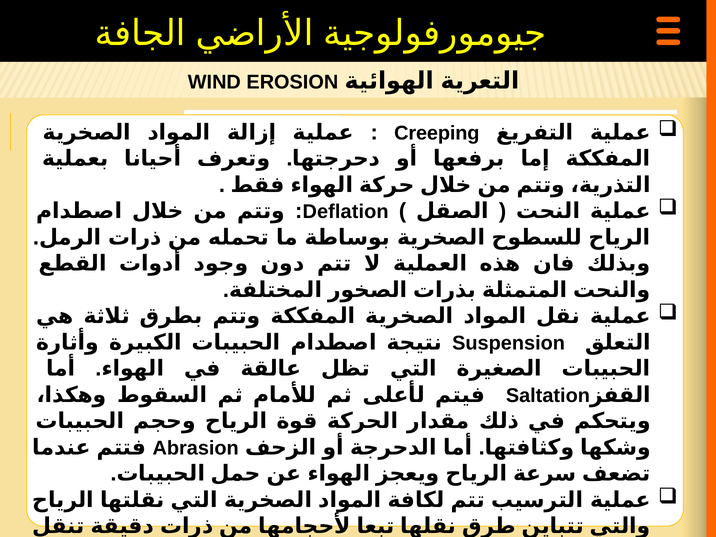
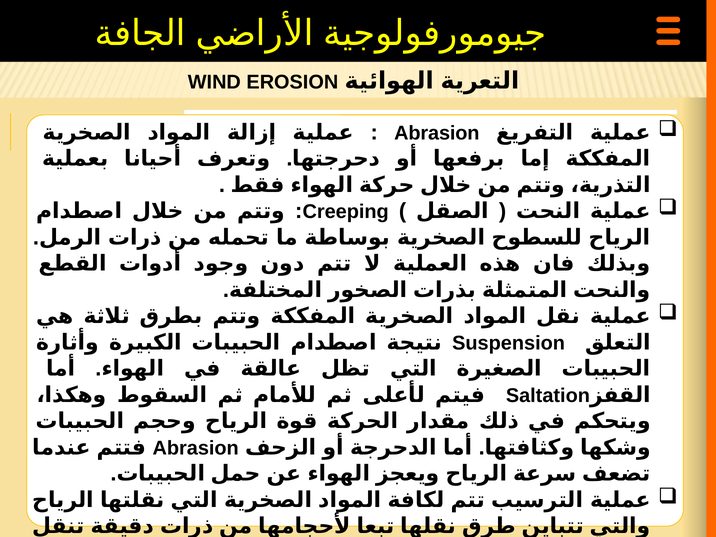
Creeping: Creeping -> Abrasion (437, 133)
Deflation: Deflation -> Creeping (346, 212)
